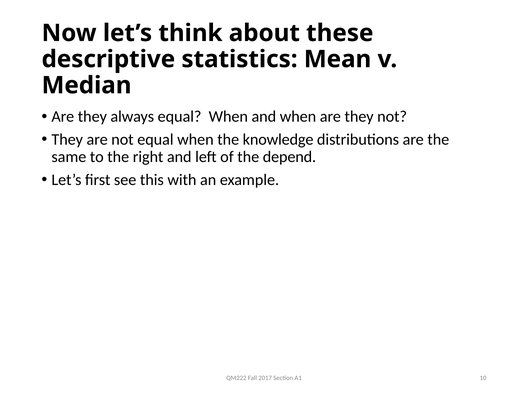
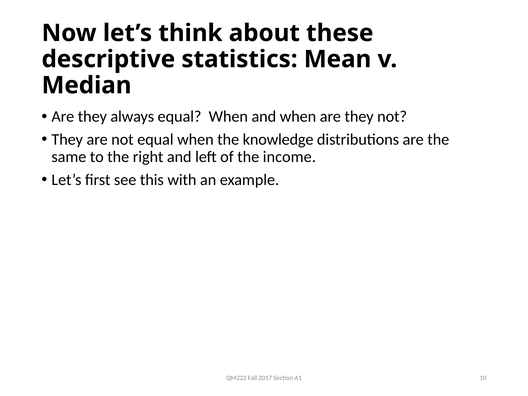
depend: depend -> income (289, 157)
